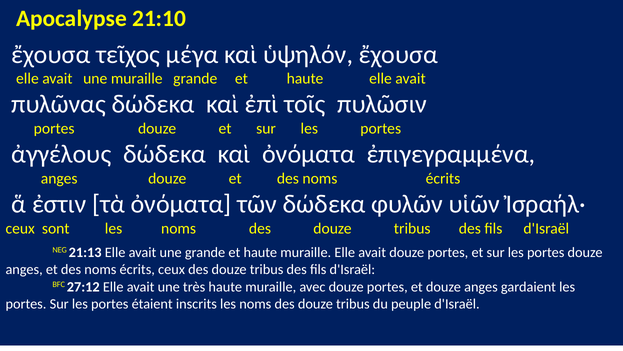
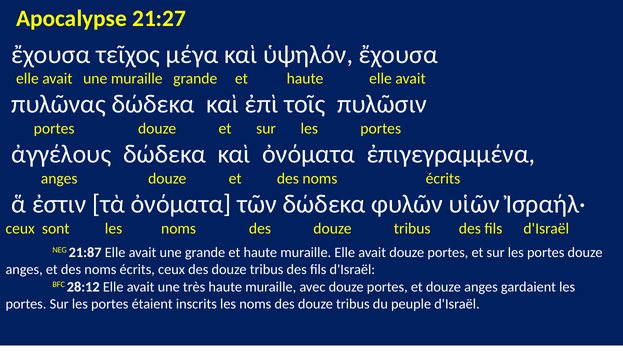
21:10: 21:10 -> 21:27 (159, 18)
21:13: 21:13 -> 21:87 (85, 253)
27:12: 27:12 -> 28:12 (83, 287)
